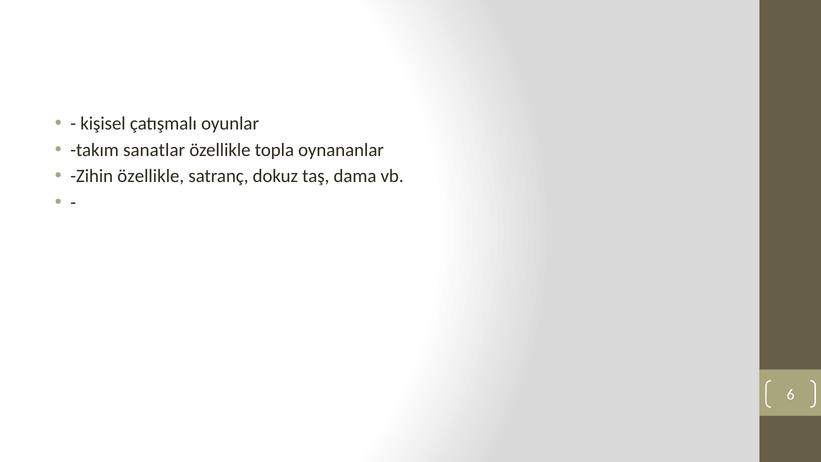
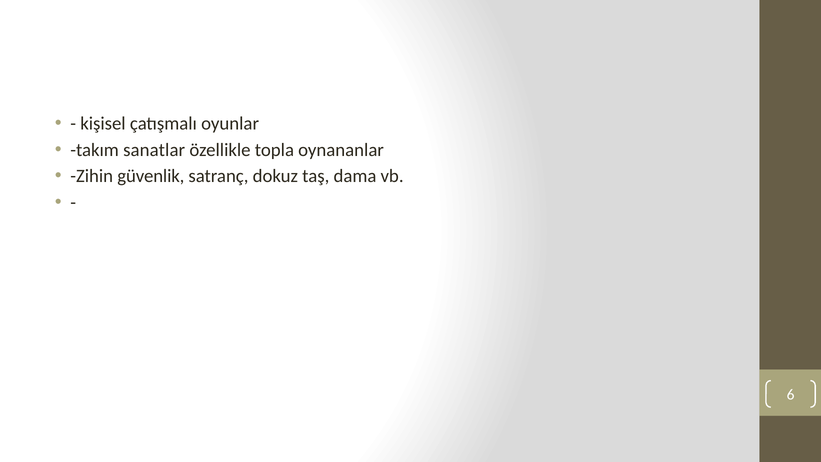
Zihin özellikle: özellikle -> güvenlik (151, 176)
